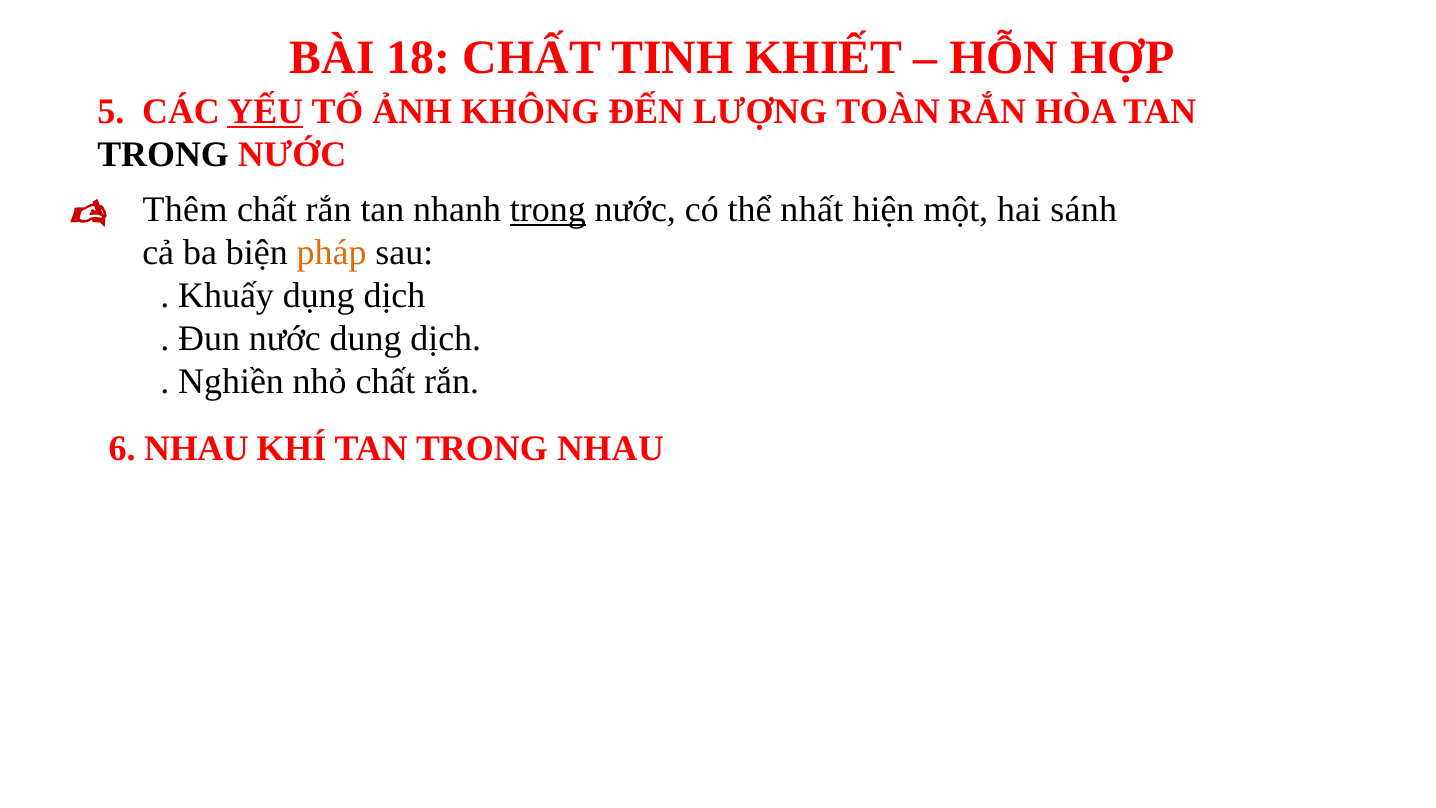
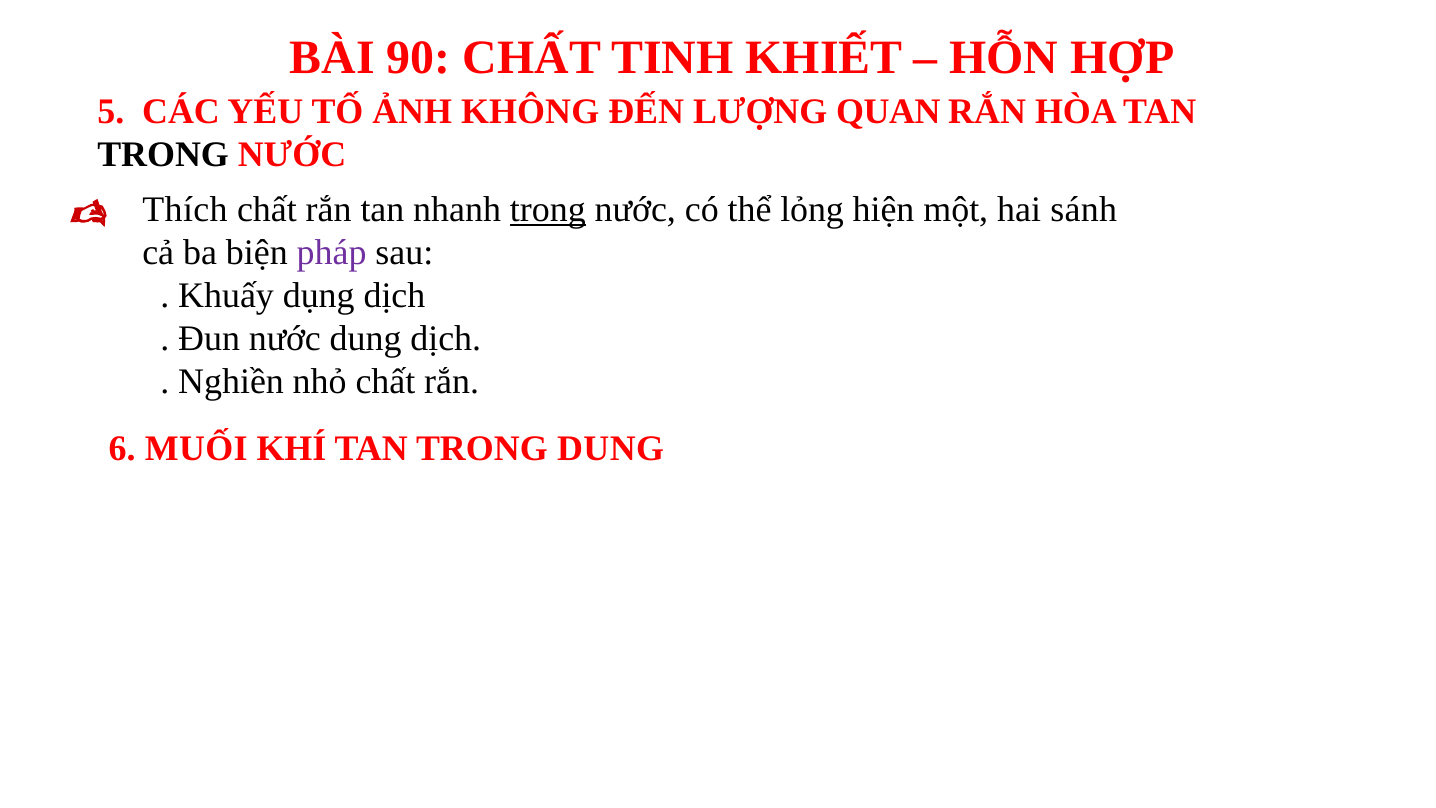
18: 18 -> 90 (419, 58)
YẾU underline: present -> none (265, 111)
TOÀN: TOÀN -> QUAN (888, 111)
Thêm: Thêm -> Thích (185, 209)
nhất: nhất -> lỏng (812, 209)
pháp colour: orange -> purple (332, 252)
6 NHAU: NHAU -> MUỐI (196, 449)
TRONG NHAU: NHAU -> DUNG (611, 449)
